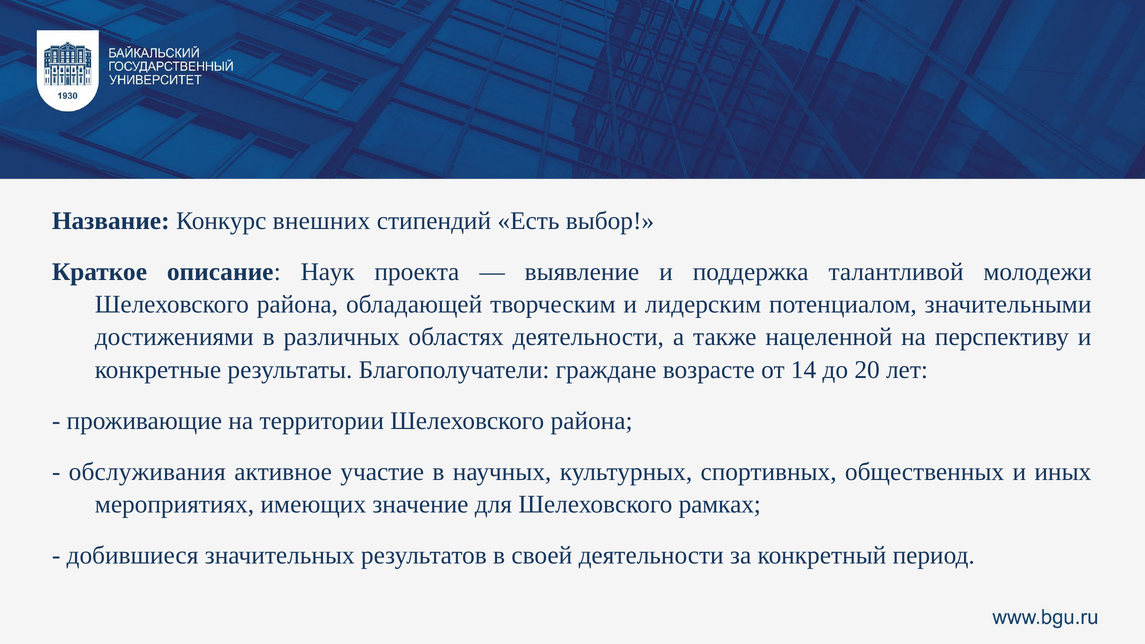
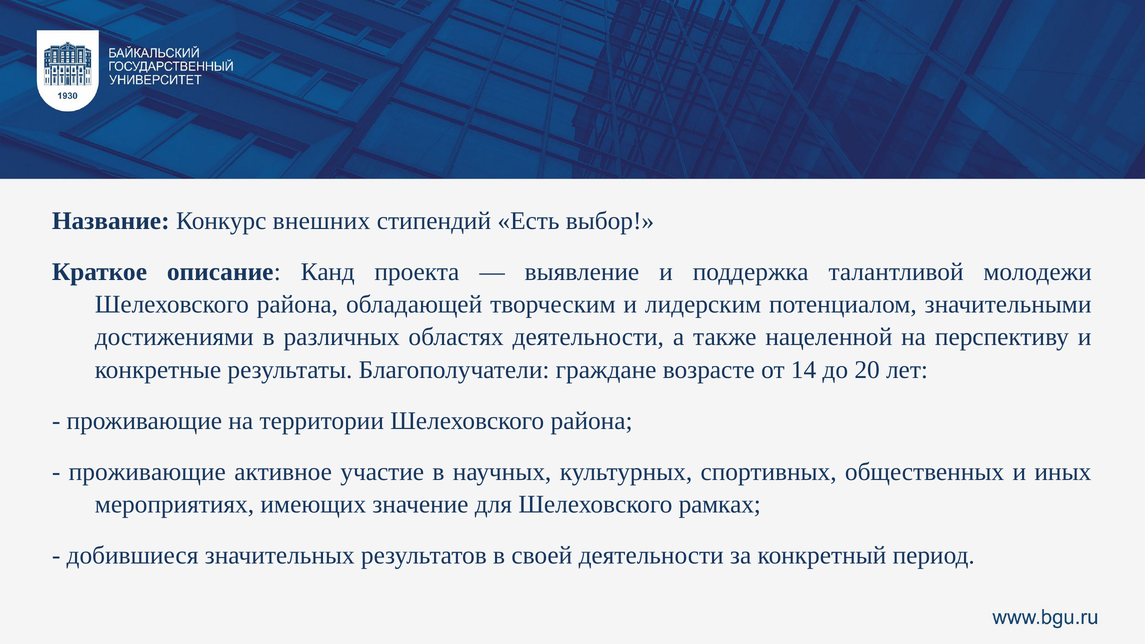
Наук: Наук -> Канд (328, 272)
обслуживания: обслуживания -> проживающие (147, 472)
